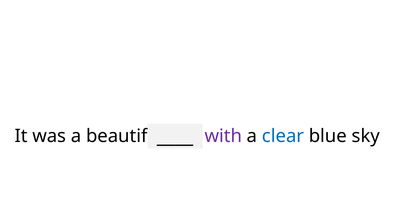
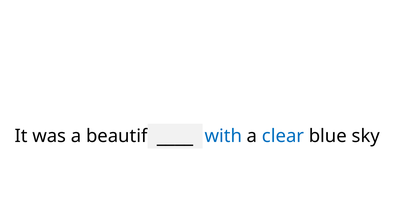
with colour: purple -> blue (223, 136)
